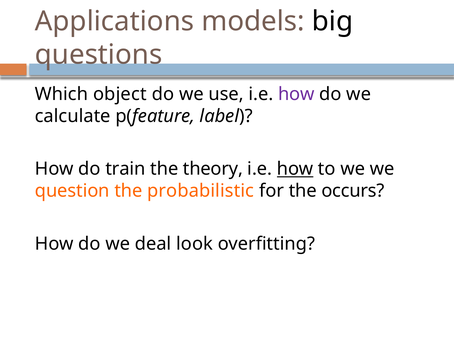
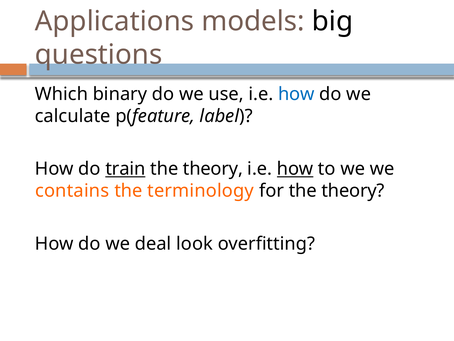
object: object -> binary (120, 94)
how colour: purple -> blue (296, 94)
train underline: none -> present (125, 169)
question: question -> contains (72, 191)
probabilistic: probabilistic -> terminology (201, 191)
for the occurs: occurs -> theory (353, 191)
